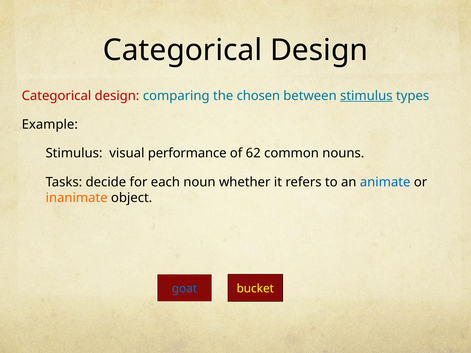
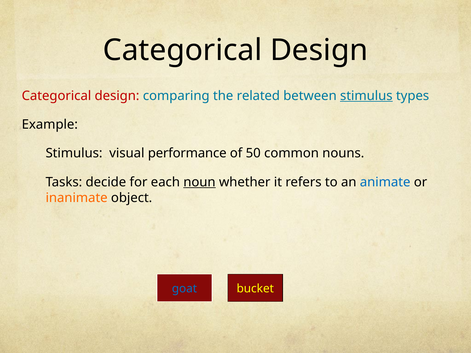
chosen: chosen -> related (258, 96)
62: 62 -> 50 (253, 153)
noun underline: none -> present (199, 182)
